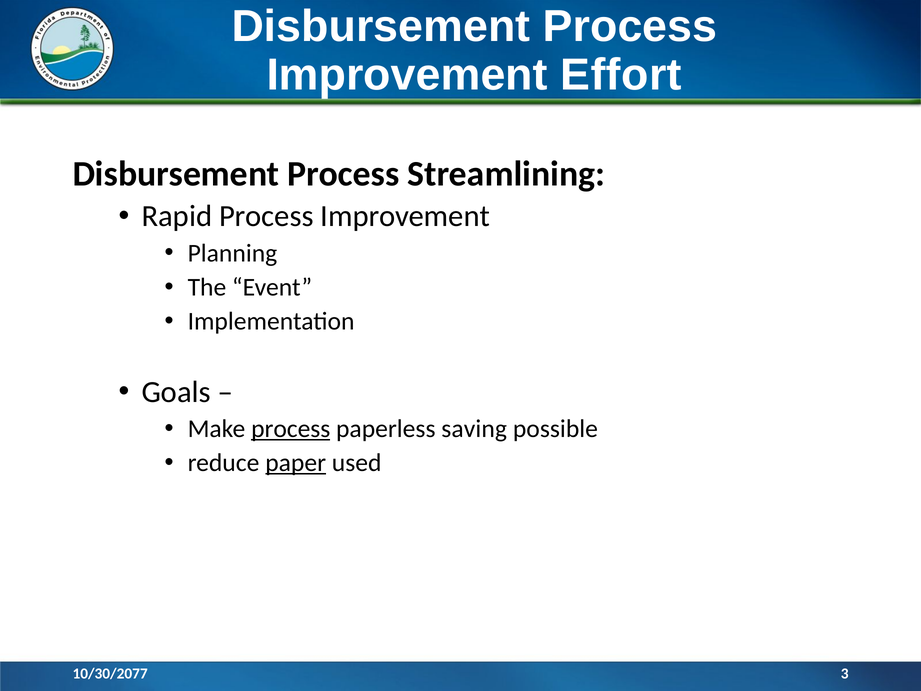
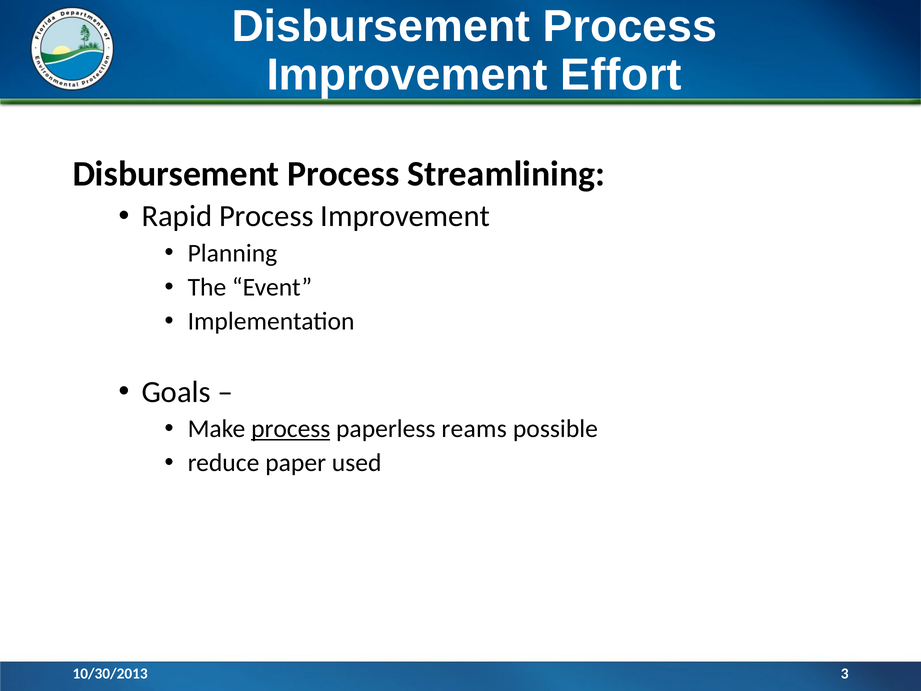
saving: saving -> reams (474, 429)
paper underline: present -> none (296, 463)
10/30/2077: 10/30/2077 -> 10/30/2013 (110, 674)
